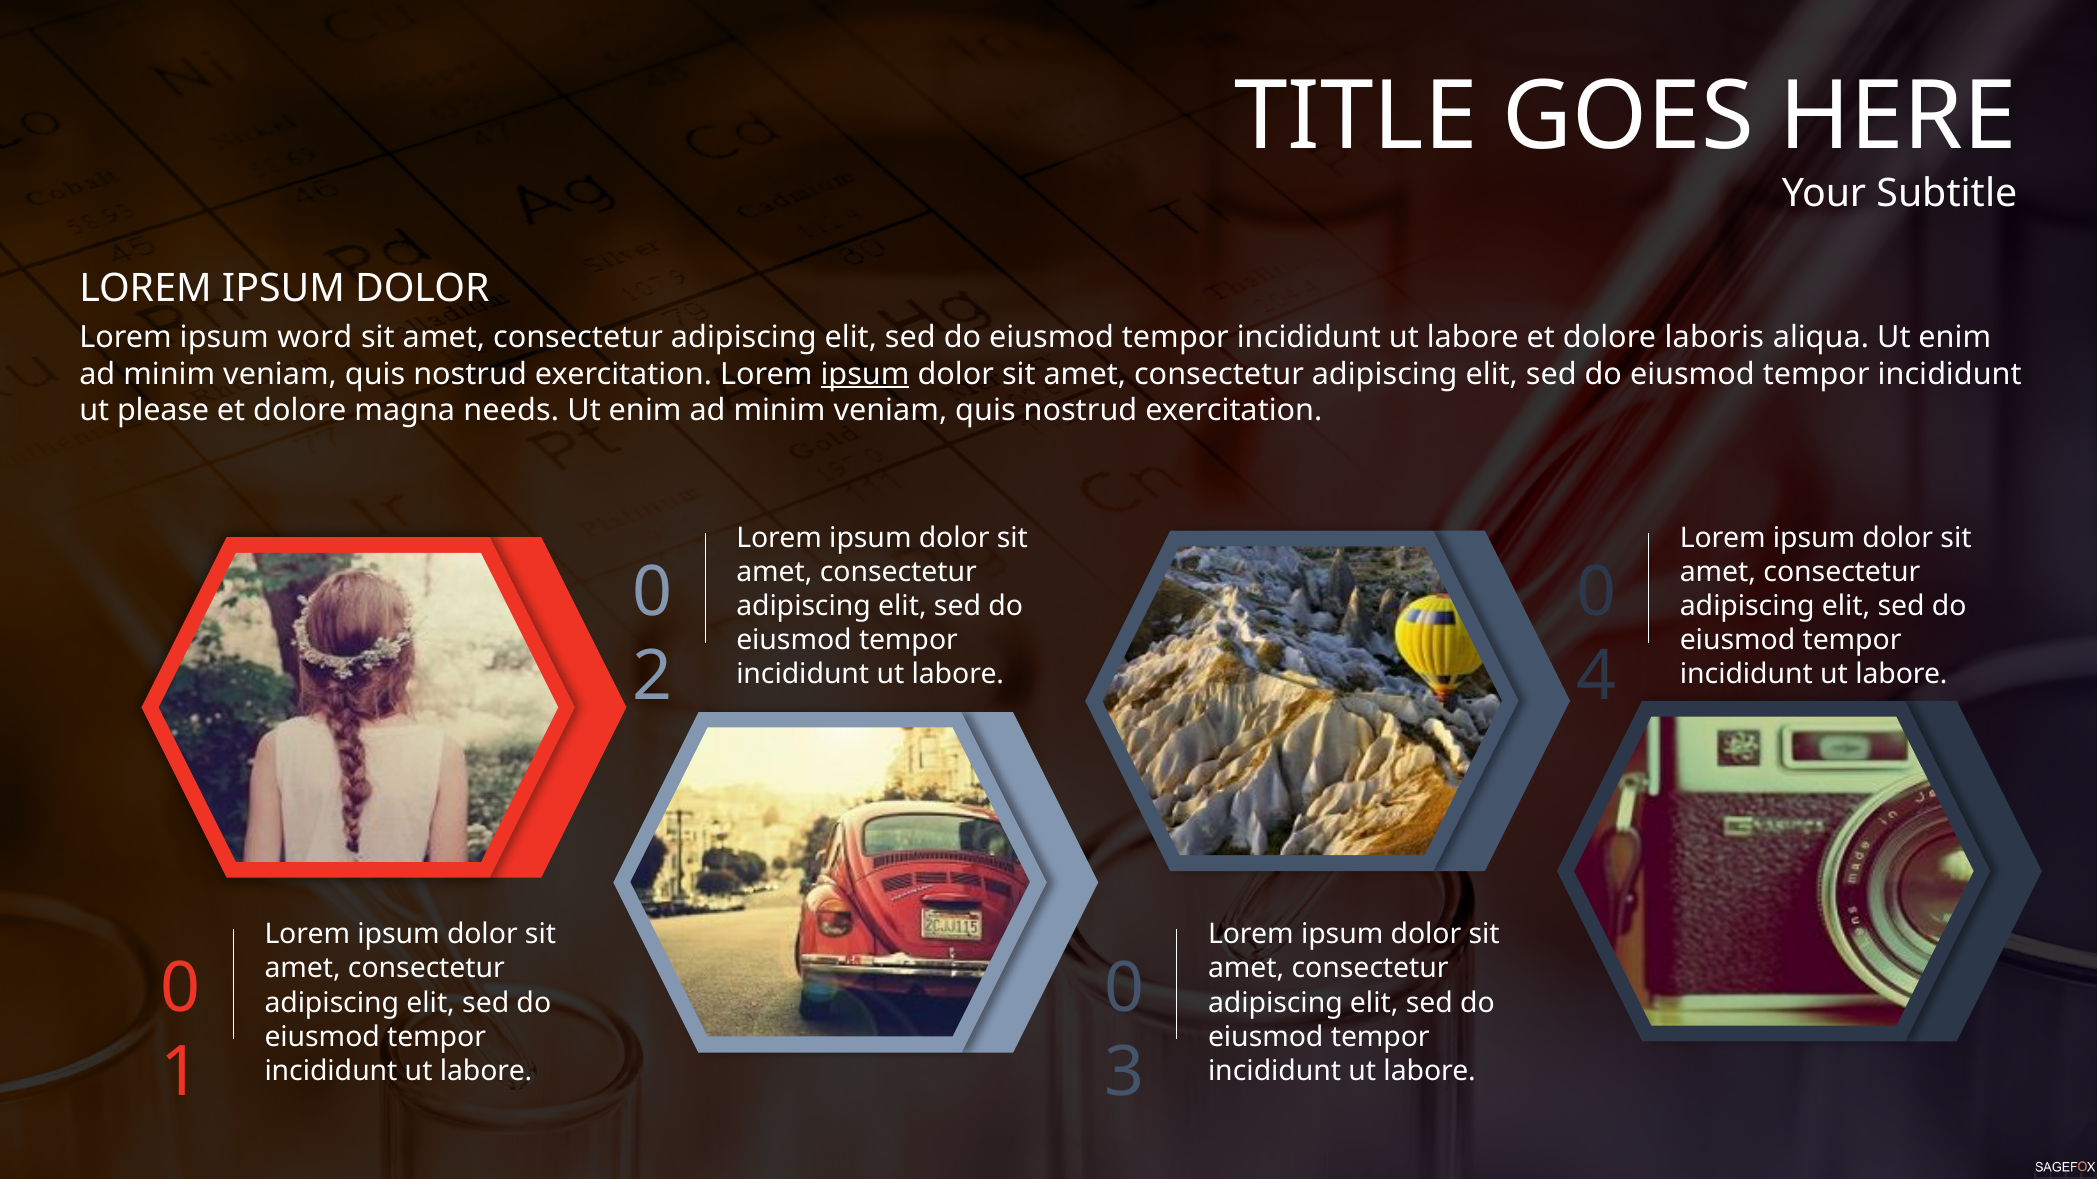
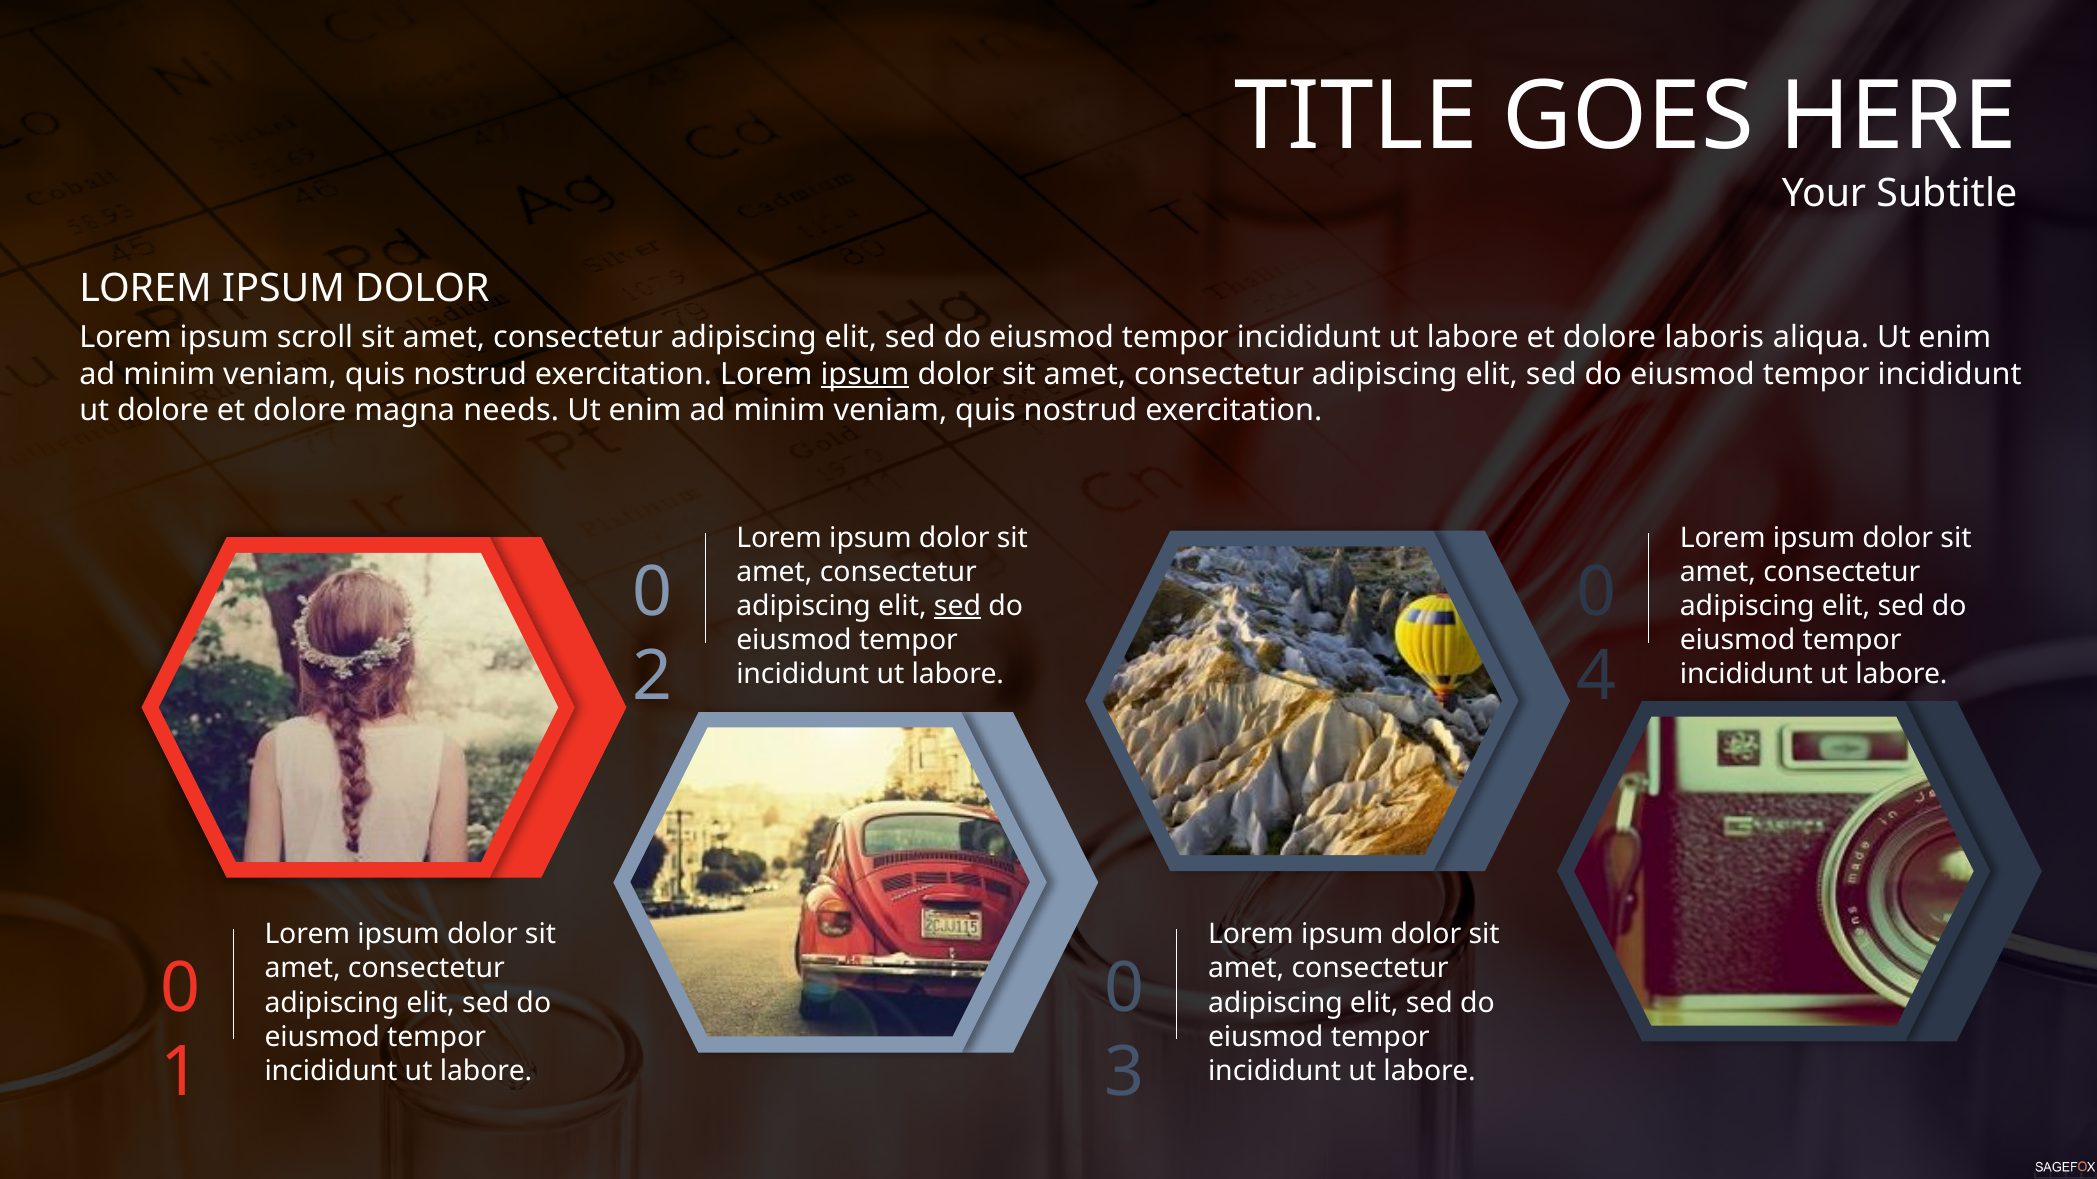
word: word -> scroll (315, 338)
ut please: please -> dolore (163, 411)
sed underline: none -> present (958, 606)
